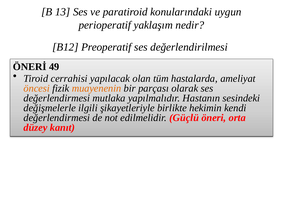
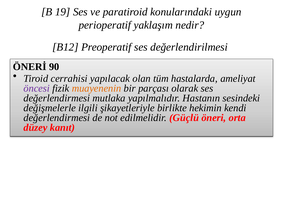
13: 13 -> 19 (63, 12)
49: 49 -> 90 (54, 67)
öncesi colour: orange -> purple (37, 88)
